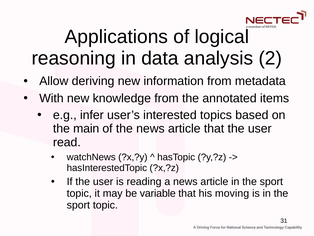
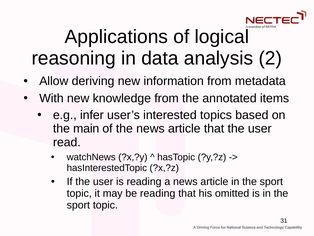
be variable: variable -> reading (158, 193)
moving: moving -> omitted (232, 193)
